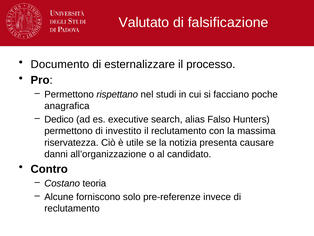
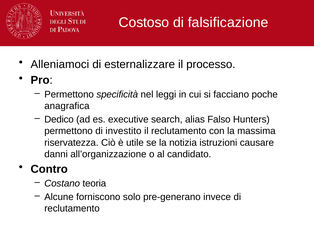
Valutato: Valutato -> Costoso (144, 23)
Documento: Documento -> Alleniamoci (60, 64)
rispettano: rispettano -> specificità (117, 94)
studi: studi -> leggi (166, 94)
presenta: presenta -> istruzioni (218, 142)
pre-referenze: pre-referenze -> pre-generano (172, 196)
